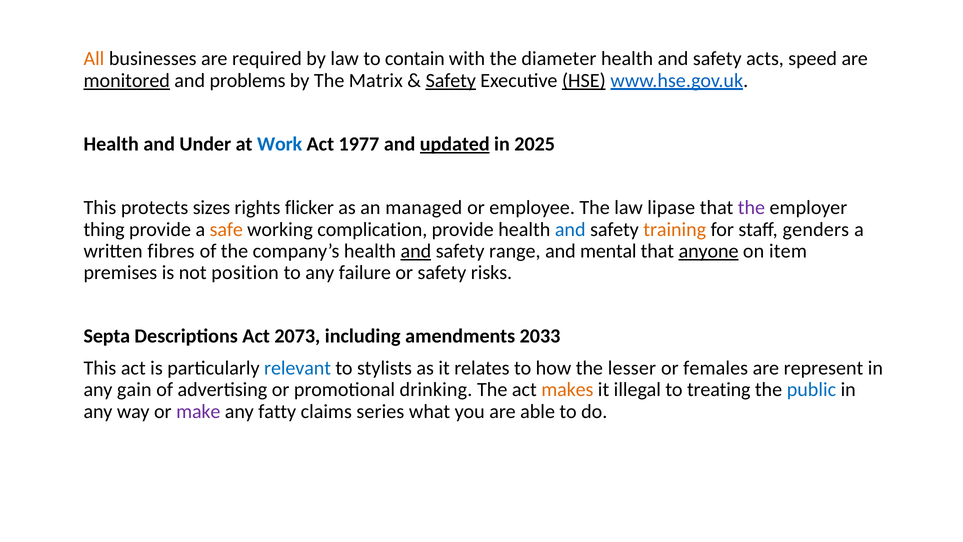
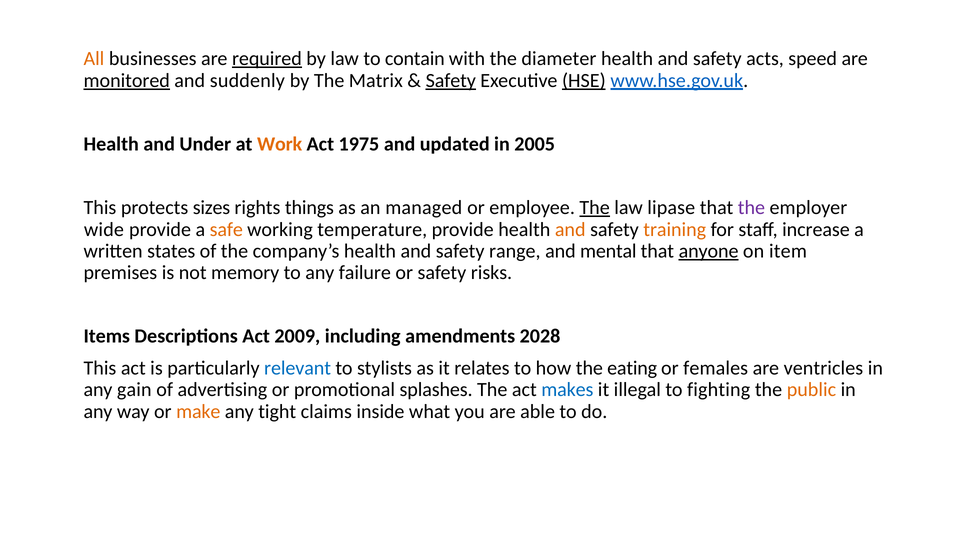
required underline: none -> present (267, 58)
problems: problems -> suddenly (247, 80)
Work colour: blue -> orange (280, 144)
1977: 1977 -> 1975 (359, 144)
updated underline: present -> none (455, 144)
2025: 2025 -> 2005 (535, 144)
flicker: flicker -> things (309, 208)
The underline: none -> present (595, 208)
thing: thing -> wide (104, 229)
complication: complication -> temperature (372, 229)
and colour: blue -> orange (570, 229)
genders: genders -> increase (816, 229)
fibres: fibres -> states (171, 251)
and underline: present -> none (416, 251)
position: position -> memory (245, 273)
Septa: Septa -> Items (107, 336)
2073: 2073 -> 2009 (297, 336)
2033: 2033 -> 2028 (540, 336)
lesser: lesser -> eating (632, 368)
represent: represent -> ventricles (823, 368)
drinking: drinking -> splashes (436, 390)
makes colour: orange -> blue (567, 390)
treating: treating -> fighting (719, 390)
public colour: blue -> orange (811, 390)
make colour: purple -> orange (198, 411)
fatty: fatty -> tight (277, 411)
series: series -> inside (380, 411)
